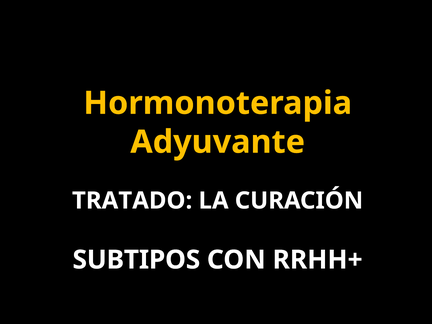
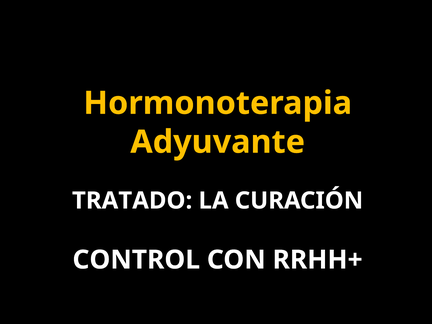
SUBTIPOS: SUBTIPOS -> CONTROL (136, 260)
